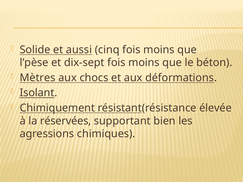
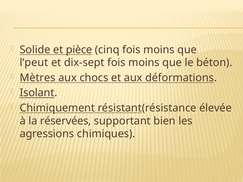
aussi: aussi -> pièce (79, 50)
l’pèse: l’pèse -> l’peut (34, 63)
